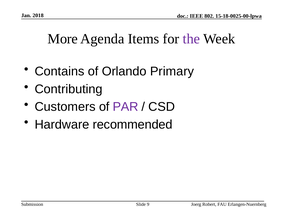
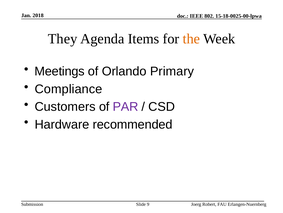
More: More -> They (63, 39)
the colour: purple -> orange (191, 39)
Contains: Contains -> Meetings (60, 71)
Contributing: Contributing -> Compliance (69, 89)
